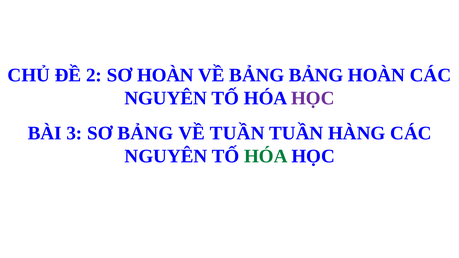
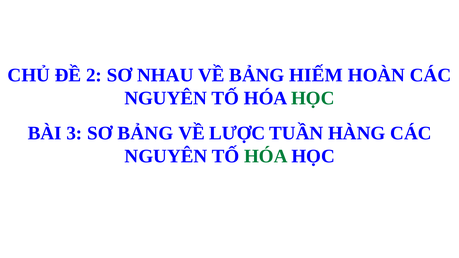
SƠ HOÀN: HOÀN -> NHAU (165, 75)
BẢNG BẢNG: BẢNG -> HIẾM (316, 75)
HỌC colour: purple -> green (313, 98)
VỀ TUẦN: TUẦN -> LƯỢC (237, 133)
